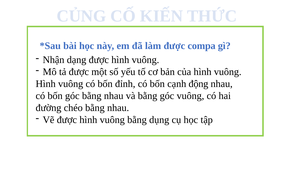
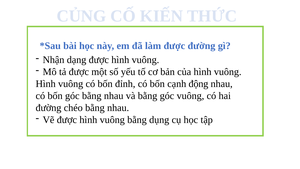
được compa: compa -> đường (202, 46)
